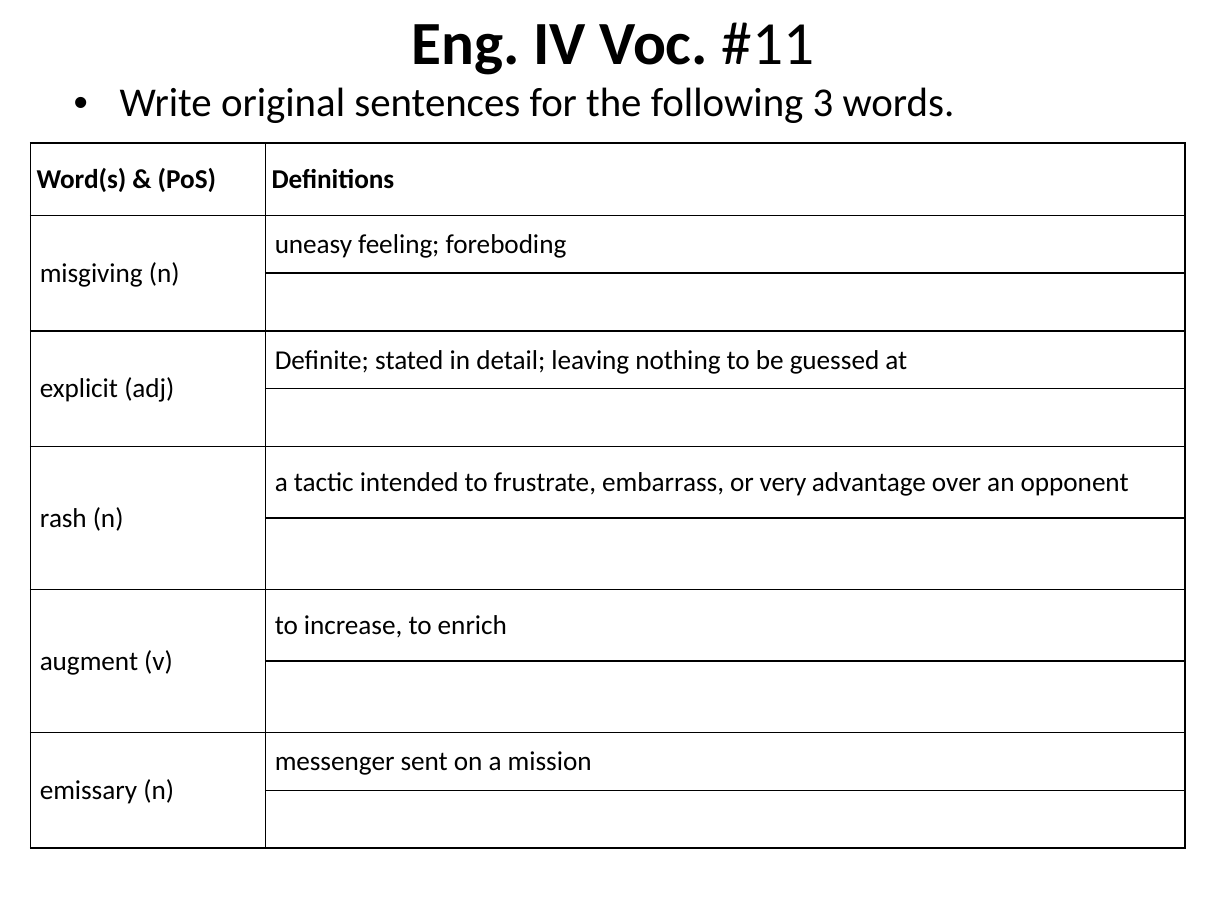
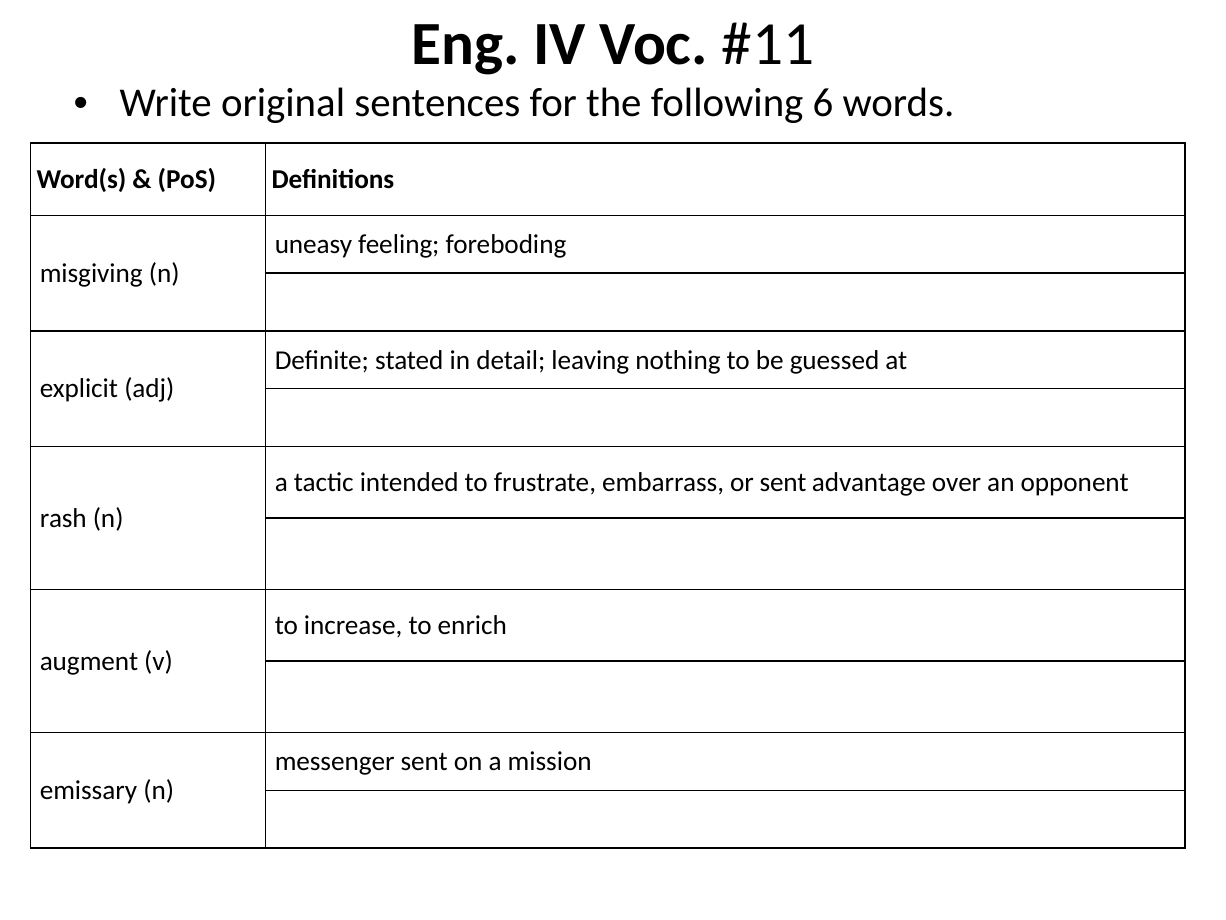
3: 3 -> 6 (823, 103)
or very: very -> sent (783, 482)
